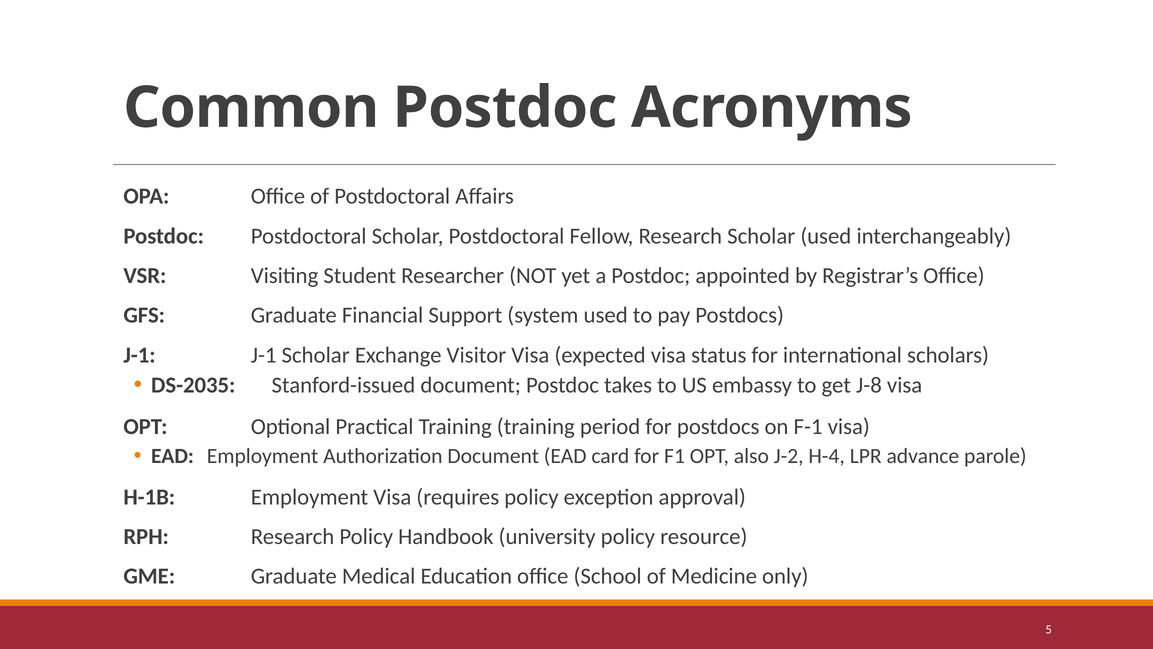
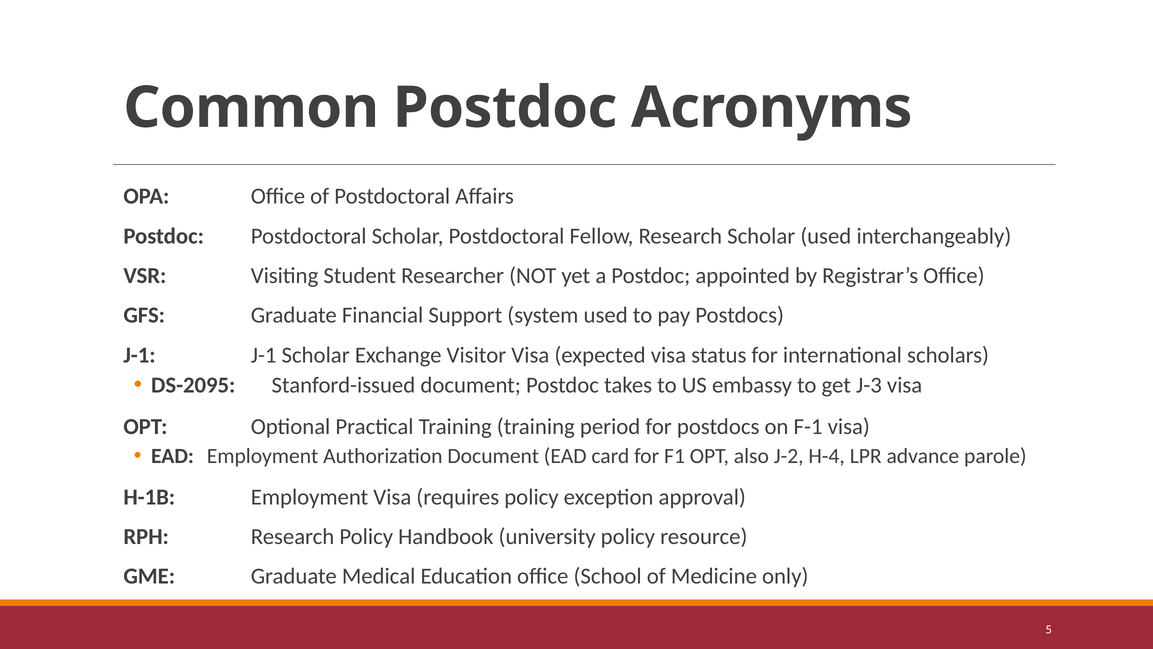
DS-2035: DS-2035 -> DS-2095 (193, 385)
J-8: J-8 -> J-3 (869, 385)
